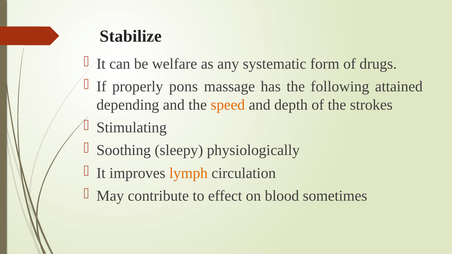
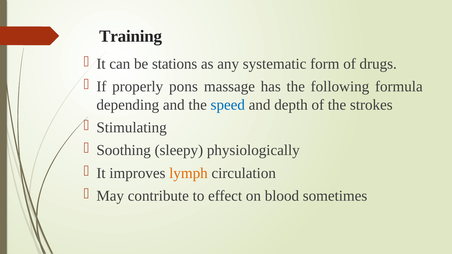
Stabilize: Stabilize -> Training (131, 36)
welfare: welfare -> stations (175, 64)
attained: attained -> formula (399, 87)
speed colour: orange -> blue (228, 105)
